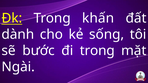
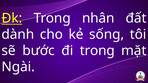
khấn: khấn -> nhân (98, 18)
